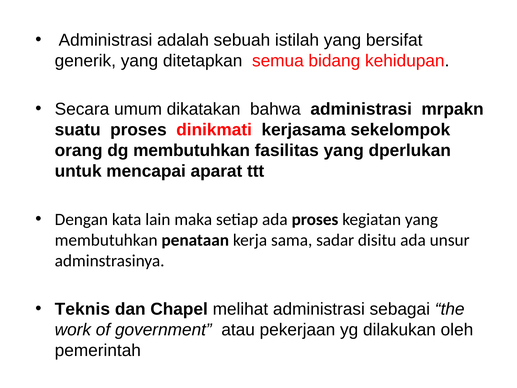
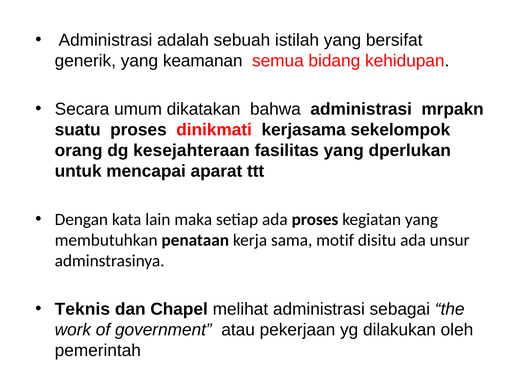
ditetapkan: ditetapkan -> keamanan (203, 61)
dg membutuhkan: membutuhkan -> kesejahteraan (191, 150)
sadar: sadar -> motif (335, 240)
